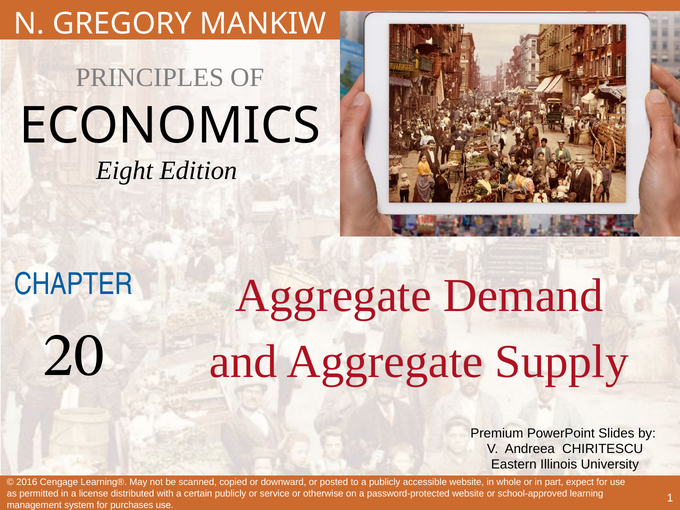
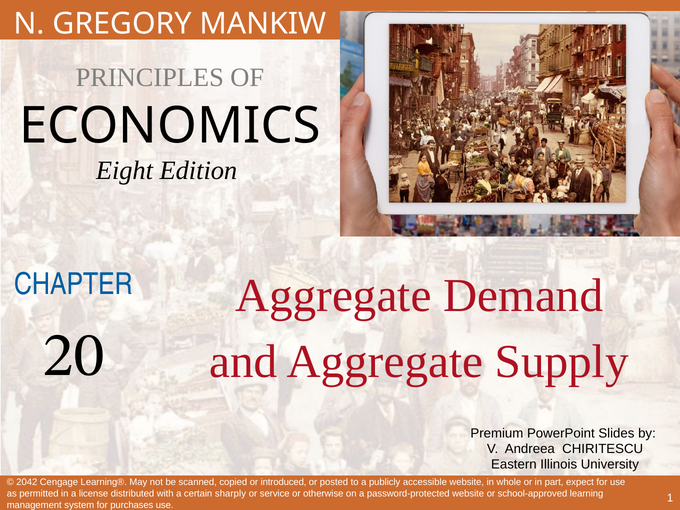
2016: 2016 -> 2042 (27, 482)
downward: downward -> introduced (284, 482)
certain publicly: publicly -> sharply (230, 494)
